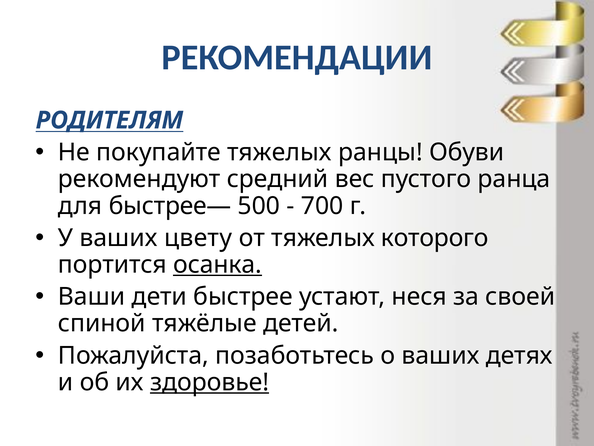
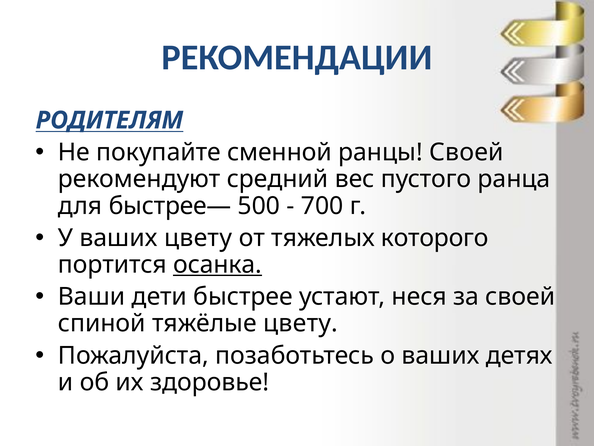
покупайте тяжелых: тяжелых -> сменной (279, 152)
ранцы Обуви: Обуви -> Своей (466, 152)
тяжёлые детей: детей -> цвету (301, 323)
здоровье underline: present -> none (210, 382)
